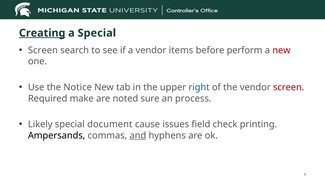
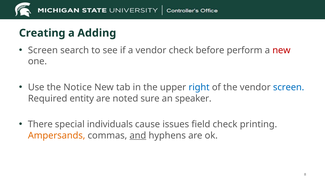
Creating underline: present -> none (42, 33)
a Special: Special -> Adding (97, 33)
vendor items: items -> check (181, 50)
screen colour: red -> blue (289, 87)
make: make -> entity (82, 98)
process: process -> speaker (193, 98)
Likely: Likely -> There (40, 124)
document: document -> individuals (110, 124)
Ampersands colour: black -> orange (57, 135)
